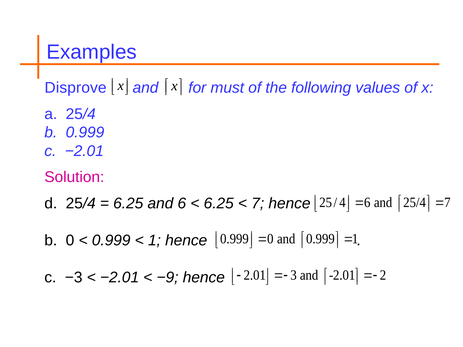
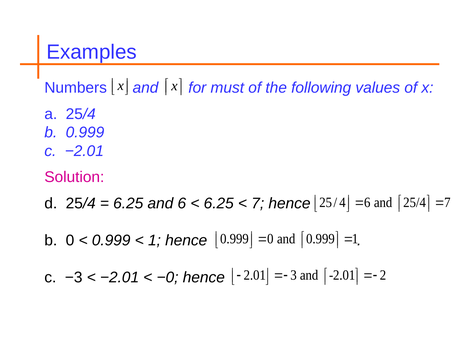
Disprove: Disprove -> Numbers (76, 88)
−9: −9 -> −0 (168, 278)
